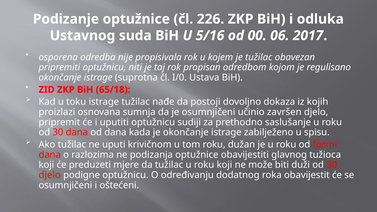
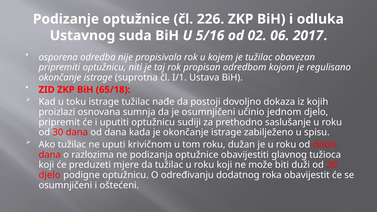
00: 00 -> 02 (257, 36)
I/0: I/0 -> I/1 (179, 78)
završen: završen -> jednom (284, 112)
formi: formi -> dobili (325, 145)
